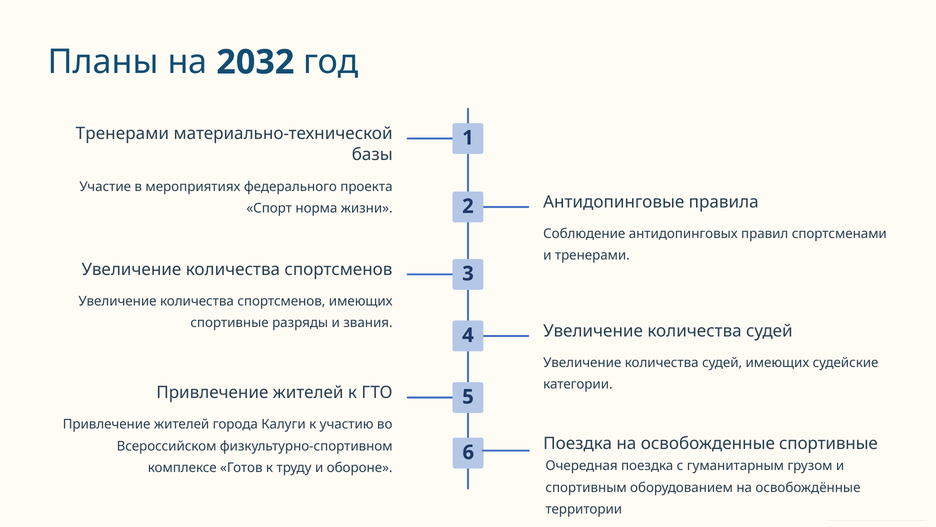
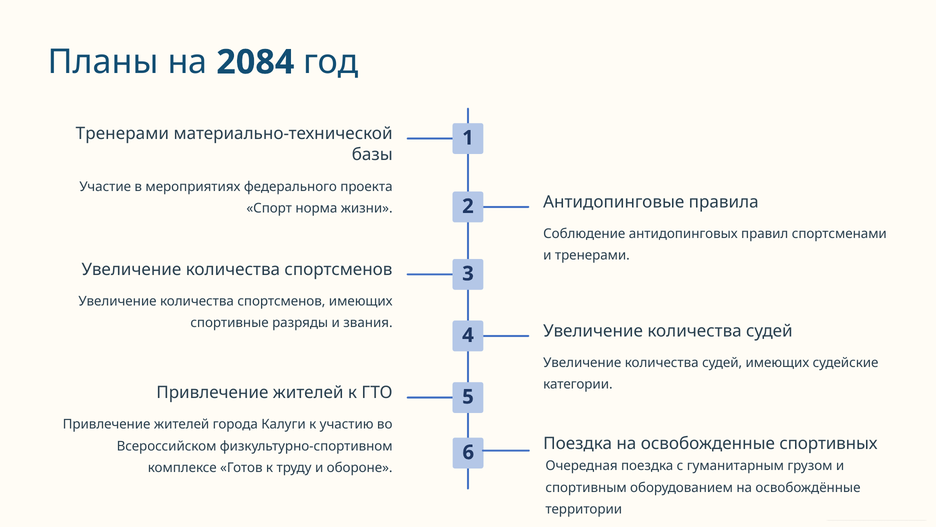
2032: 2032 -> 2084 (255, 62)
освобожденные спортивные: спортивные -> спортивных (828, 443)
